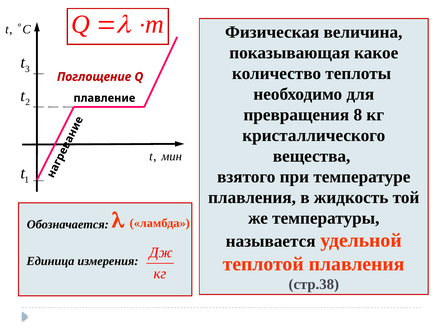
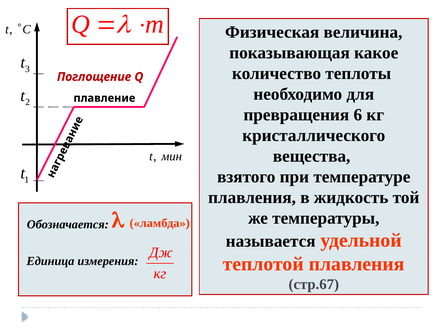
8: 8 -> 6 (358, 115)
стр.38: стр.38 -> стр.67 (314, 285)
